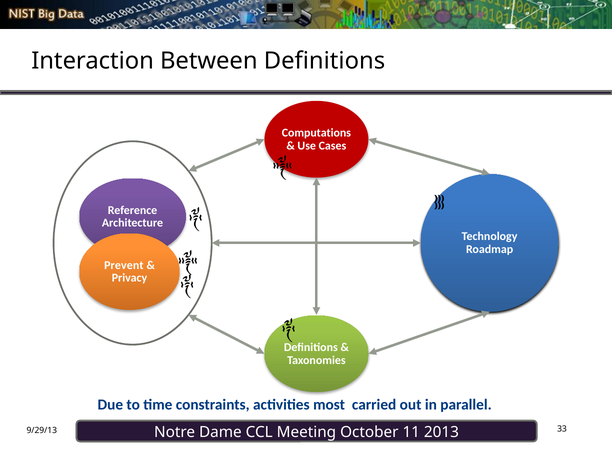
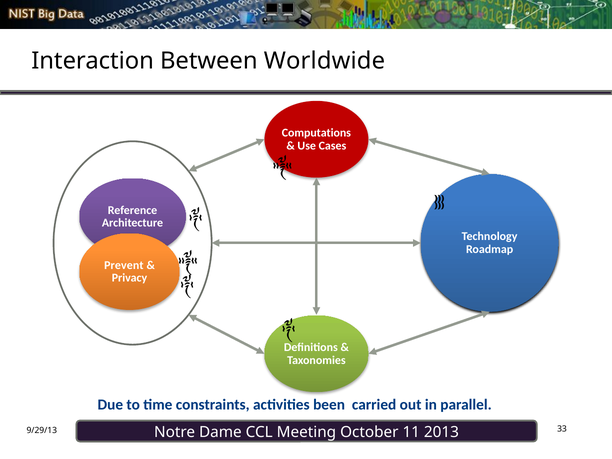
Between Definitions: Definitions -> Worldwide (324, 61)
most: most -> been (329, 405)
